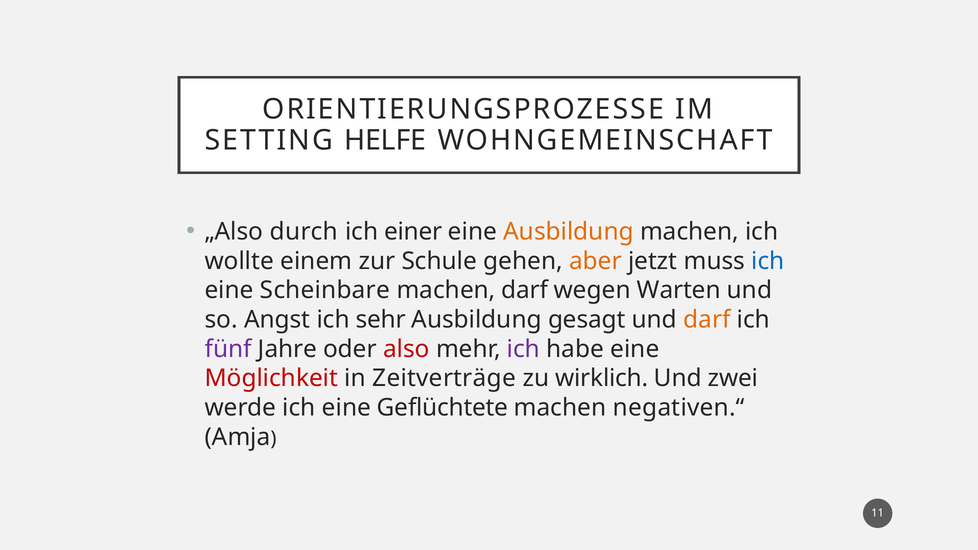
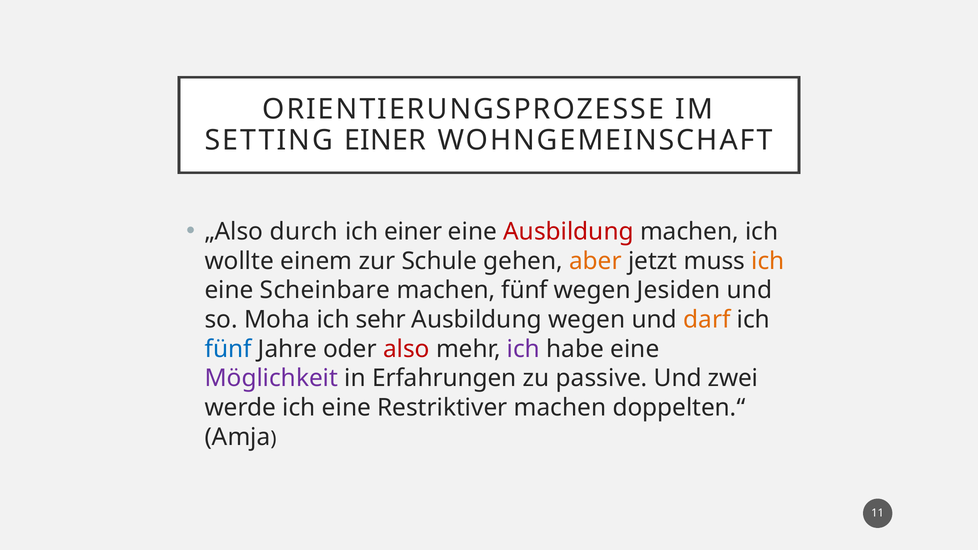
SETTING HELFE: HELFE -> EINER (385, 140)
Ausbildung colour: orange -> red (568, 232)
ich colour: blue -> orange (768, 261)
machen darf: darf -> fünf (525, 290)
Warten: Warten -> Jesiden (679, 290)
Angst: Angst -> Moha (277, 320)
Ausbildung gesagt: gesagt -> wegen (587, 320)
fünf colour: purple -> blue (228, 349)
Möglichkeit colour: red -> purple (271, 378)
Zeitverträge: Zeitverträge -> Erfahrungen (444, 378)
wirklich: wirklich -> passive (602, 378)
Geflüchtete: Geflüchtete -> Restriktiver (442, 408)
negativen.“: negativen.“ -> doppelten.“ (679, 408)
